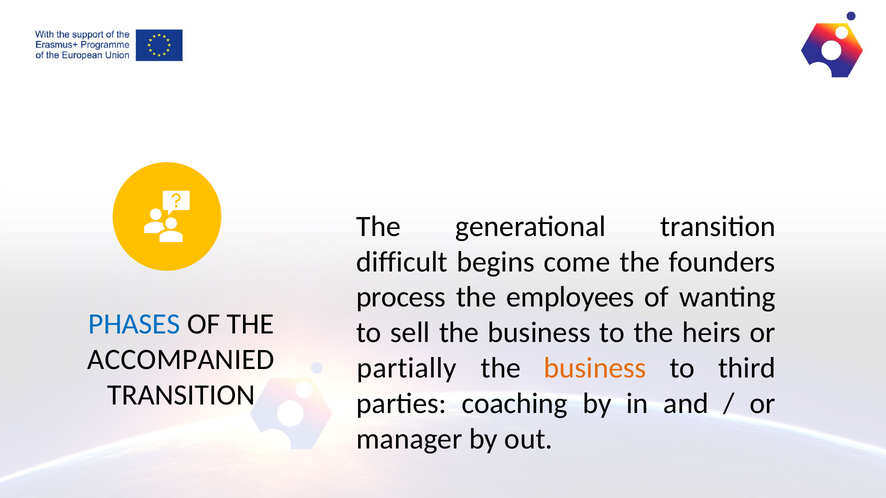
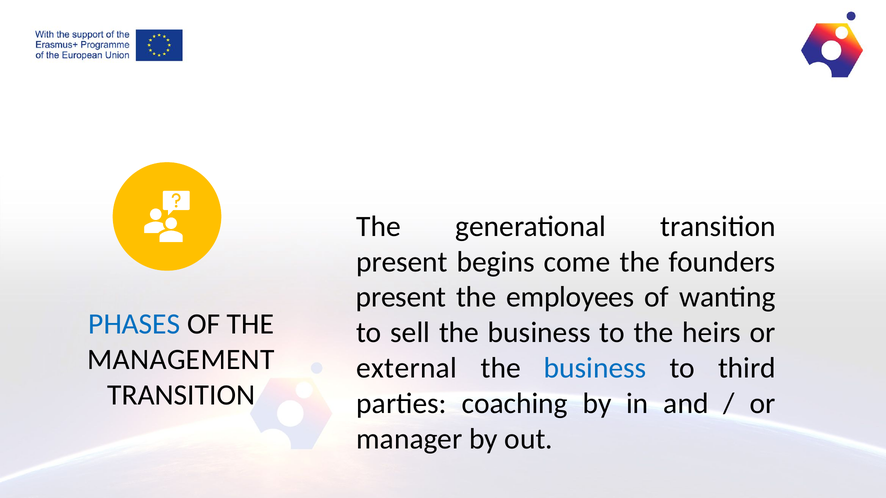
difficult: difficult -> present (402, 262)
process: process -> present (401, 297)
ACCOMPANIED: ACCOMPANIED -> MANAGEMENT (181, 360)
partially: partially -> external (407, 368)
business colour: orange -> blue (595, 368)
